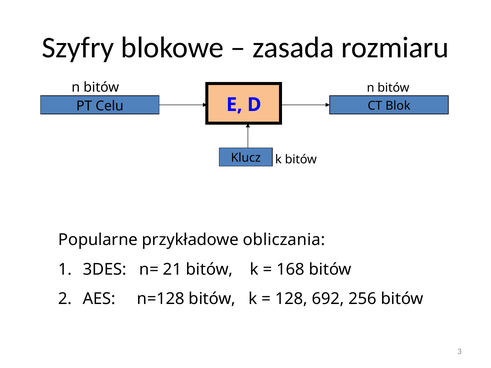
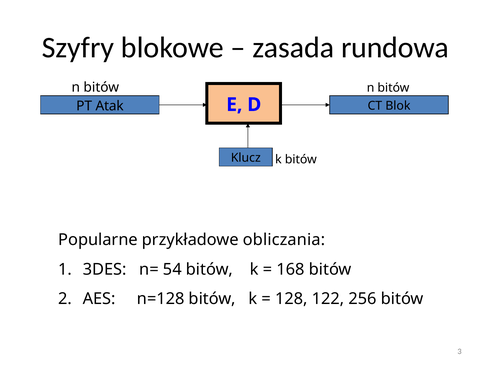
rozmiaru: rozmiaru -> rundowa (395, 48)
Celu: Celu -> Atak (110, 106)
21: 21 -> 54 (172, 269)
692: 692 -> 122 (328, 299)
